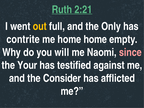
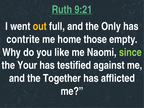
2:21: 2:21 -> 9:21 (83, 10)
home home: home -> those (95, 39)
will: will -> like (62, 52)
since colour: pink -> light green (130, 52)
Consider: Consider -> Together (62, 78)
